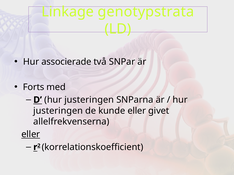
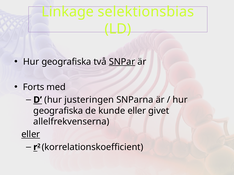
genotypstrata: genotypstrata -> selektionsbias (146, 12)
associerade: associerade -> geografiska (66, 62)
SNPar underline: none -> present (122, 62)
justeringen: justeringen -> geografiska (58, 111)
